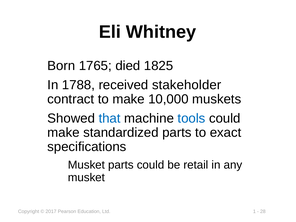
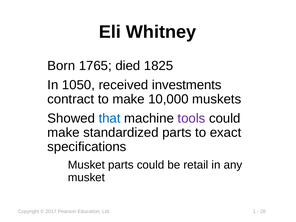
1788: 1788 -> 1050 (78, 85)
stakeholder: stakeholder -> investments (187, 85)
tools colour: blue -> purple (191, 118)
